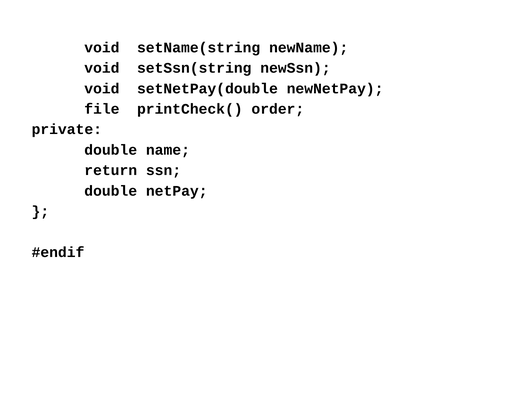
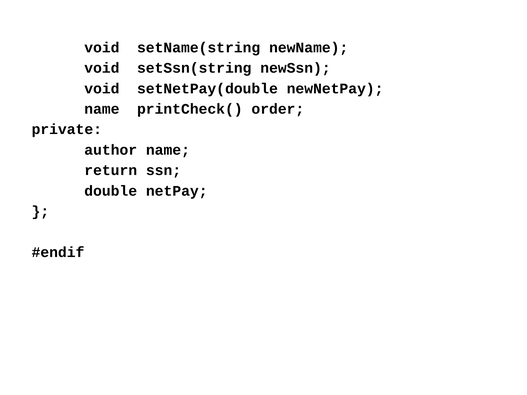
file: file -> name (102, 109)
double: double -> author (111, 150)
